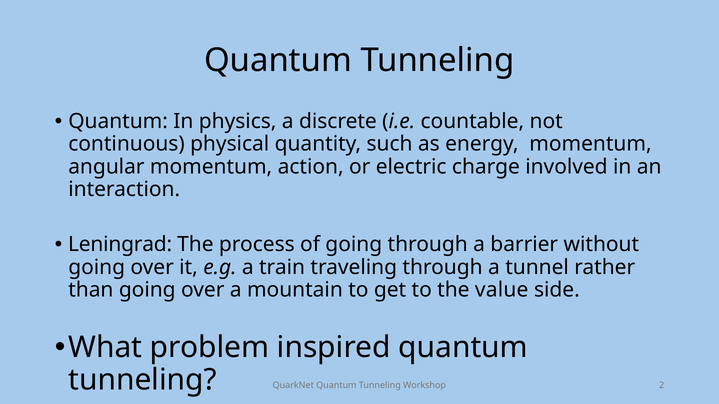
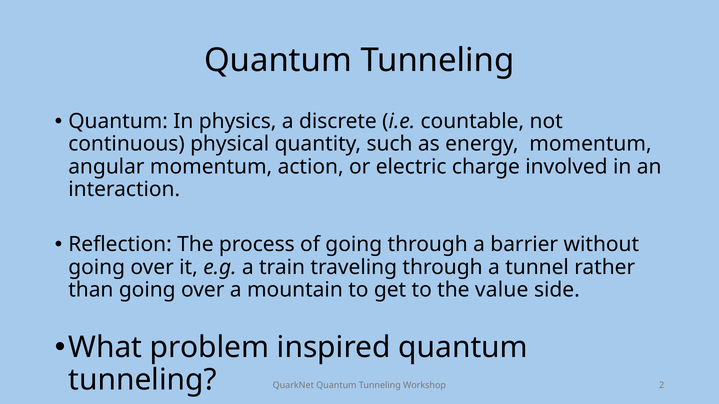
Leningrad: Leningrad -> Reflection (120, 245)
